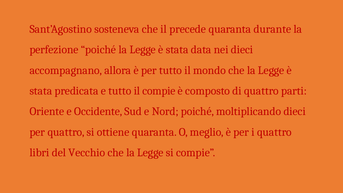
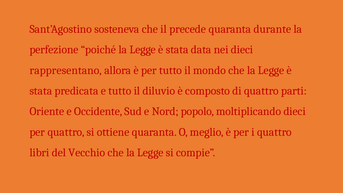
accompagnano: accompagnano -> rappresentano (66, 70)
il compie: compie -> diluvio (159, 91)
Nord poiché: poiché -> popolo (197, 111)
